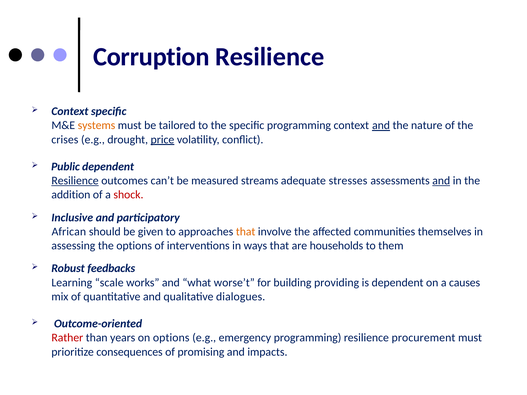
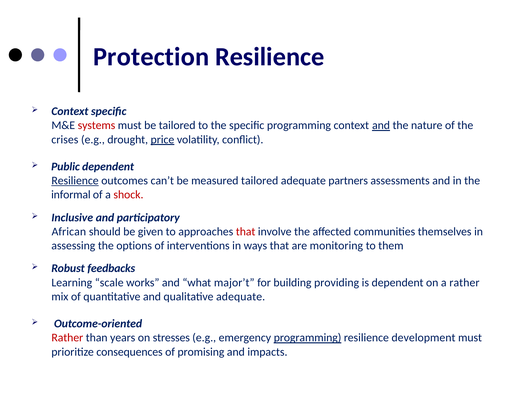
Corruption: Corruption -> Protection (151, 57)
systems colour: orange -> red (96, 126)
measured streams: streams -> tailored (260, 181)
stresses: stresses -> partners (348, 181)
and underline: present -> none (441, 181)
addition: addition -> informal (71, 195)
that colour: orange -> red (246, 232)
households: households -> monitoring (336, 246)
worse’t: worse’t -> major’t (234, 283)
a causes: causes -> rather (464, 283)
qualitative dialogues: dialogues -> adequate (241, 297)
on options: options -> stresses (171, 338)
programming underline: none -> present (308, 338)
procurement: procurement -> development (424, 338)
